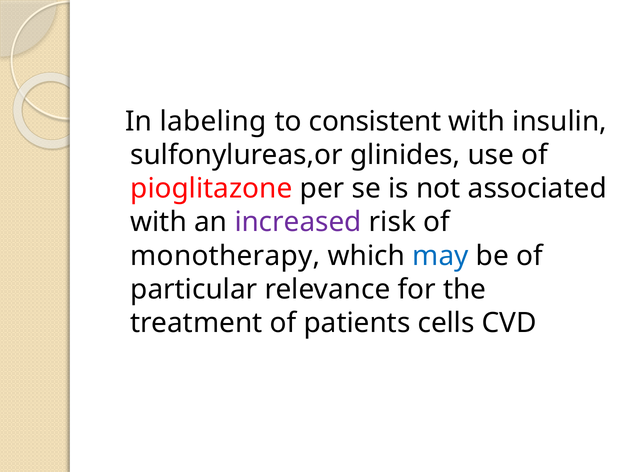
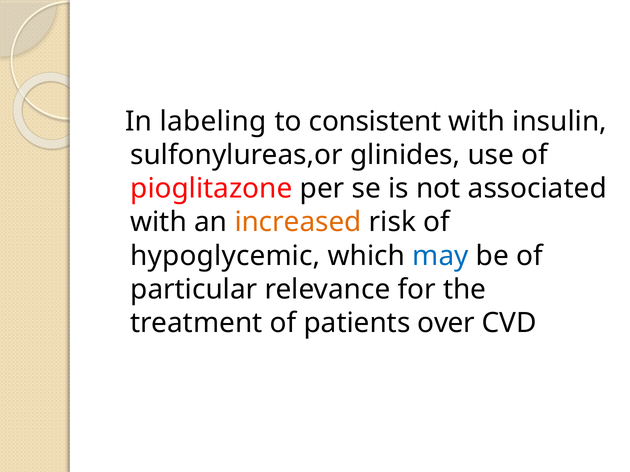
increased colour: purple -> orange (298, 222)
monotherapy: monotherapy -> hypoglycemic (225, 256)
cells: cells -> over (446, 323)
